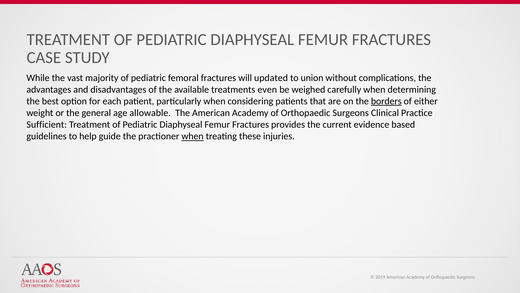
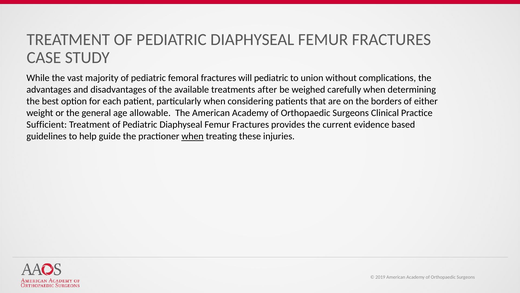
will updated: updated -> pediatric (271, 78)
even: even -> after (267, 89)
borders underline: present -> none (386, 101)
